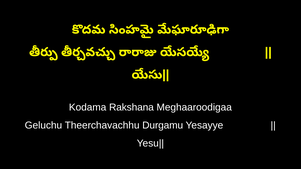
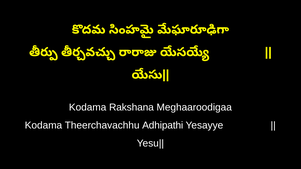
Geluchu: Geluchu -> Kodama (43, 126)
Durgamu: Durgamu -> Adhipathi (163, 126)
